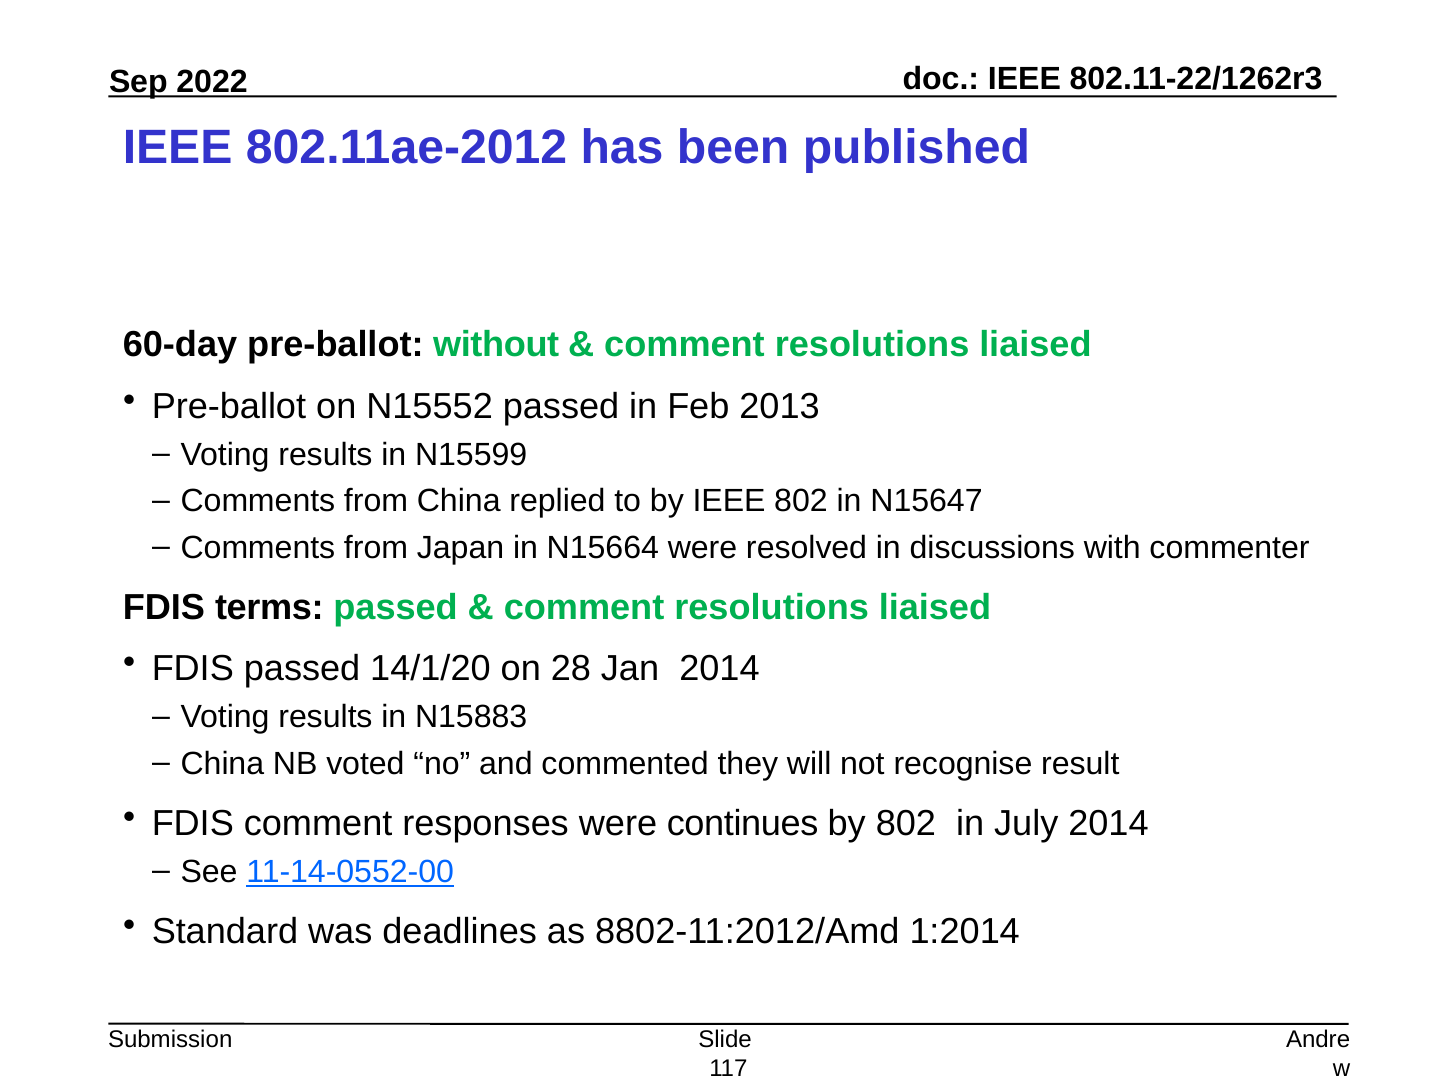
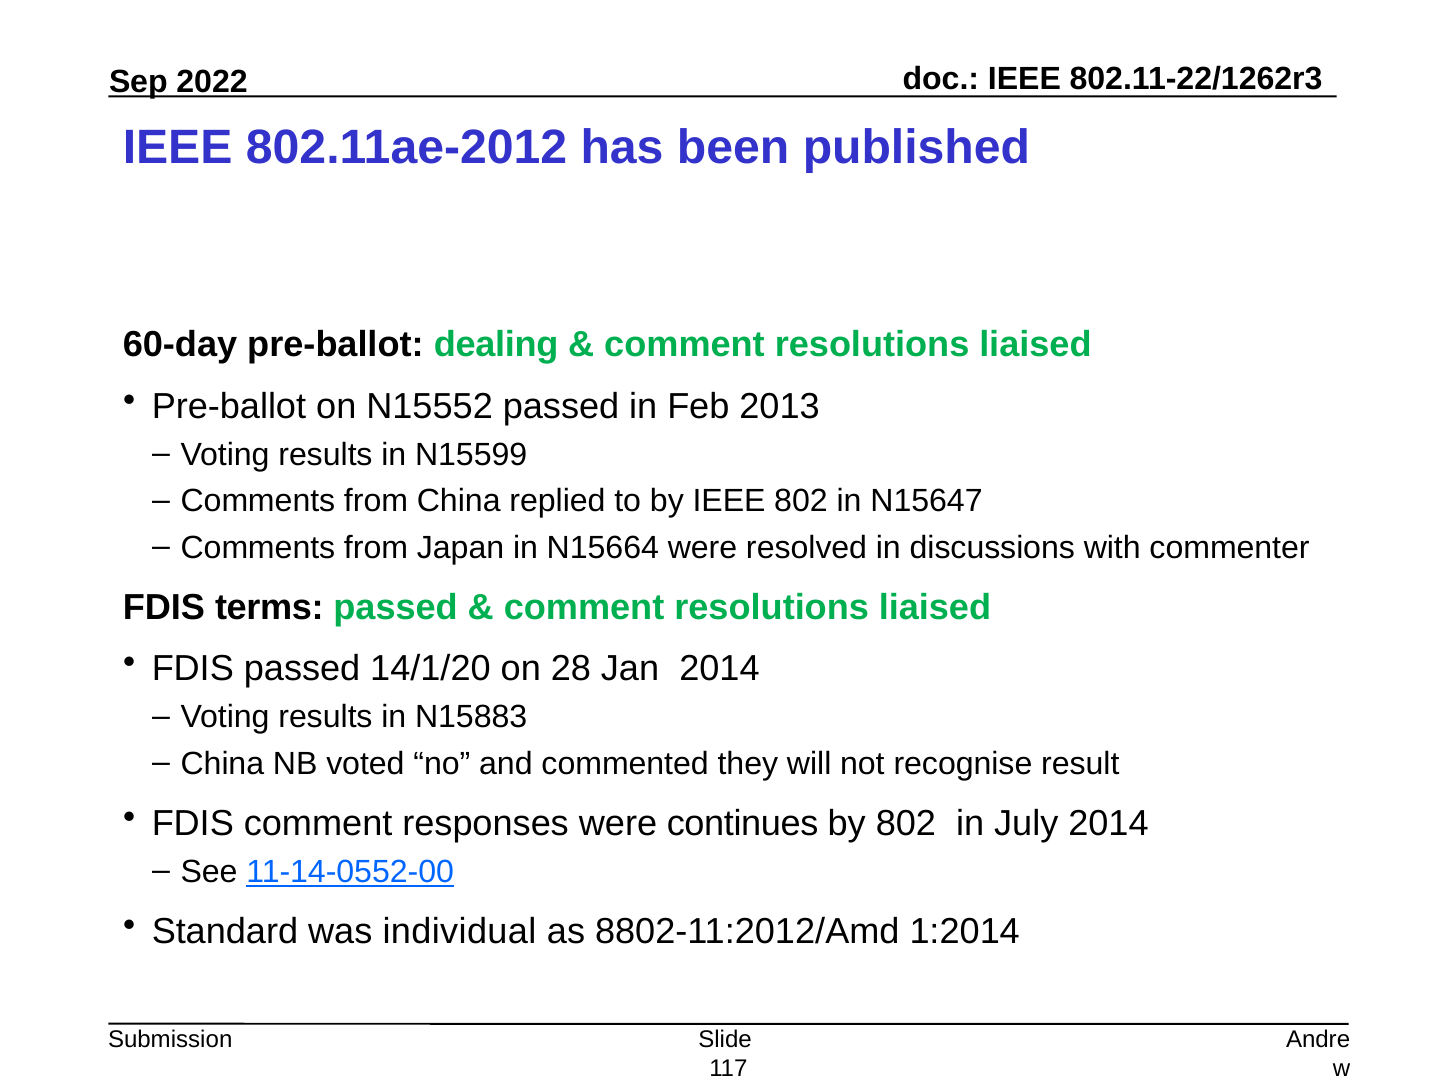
without: without -> dealing (496, 345)
deadlines: deadlines -> individual (459, 931)
